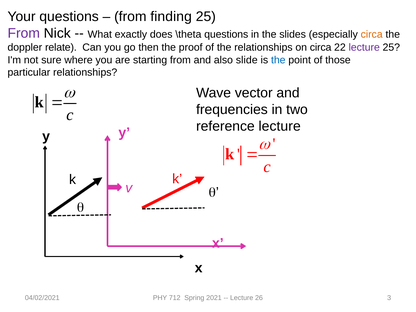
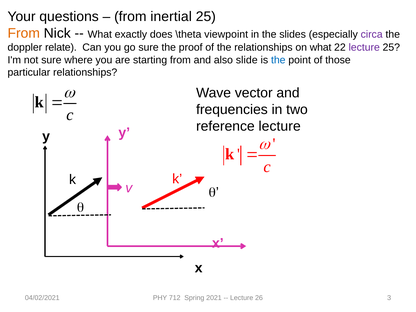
finding: finding -> inertial (171, 17)
From colour: purple -> orange (24, 33)
\theta questions: questions -> viewpoint (226, 34)
circa colour: orange -> purple (372, 34)
go then: then -> sure (149, 48)
on circa: circa -> what (321, 48)
